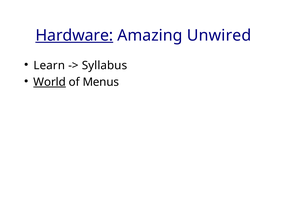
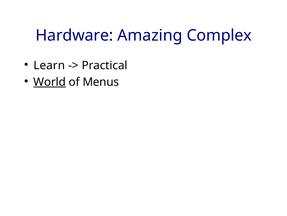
Hardware underline: present -> none (74, 35)
Unwired: Unwired -> Complex (219, 35)
Syllabus: Syllabus -> Practical (105, 65)
